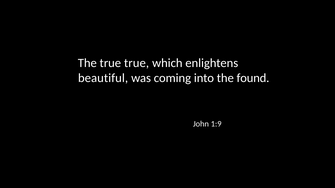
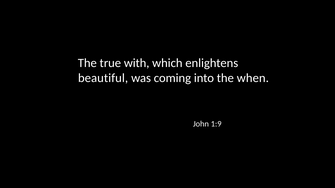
true true: true -> with (137, 63)
found: found -> when (253, 78)
